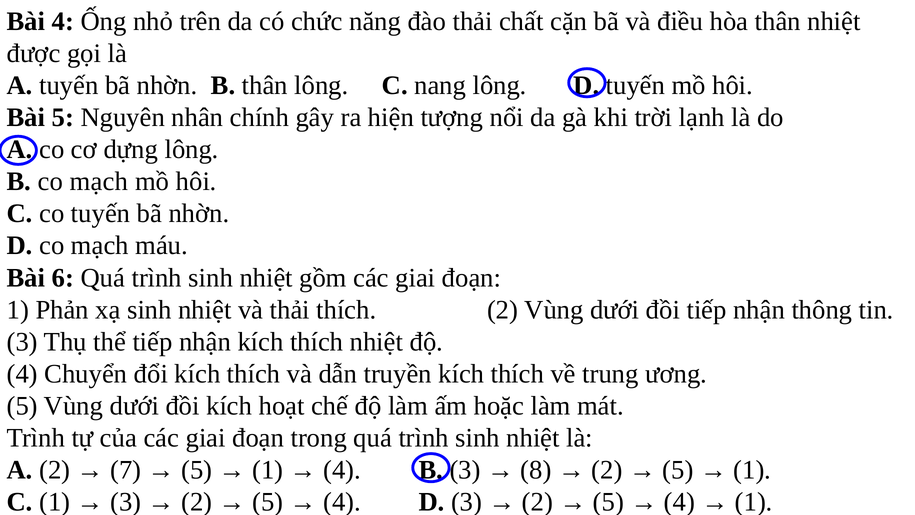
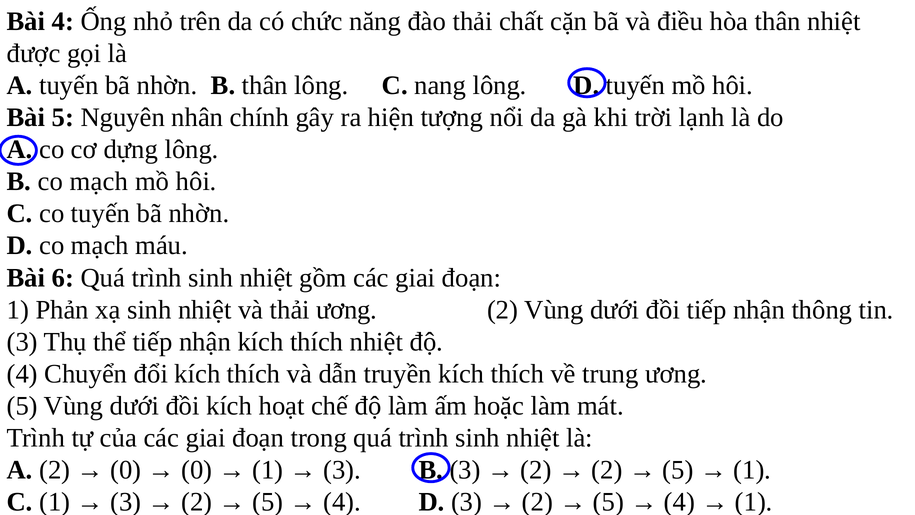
thải thích: thích -> ương (346, 310)
7: 7 -> 0 (126, 470)
5: 5 -> 0 (197, 470)
4: 4 -> 3 (342, 470)
8: 8 -> 2 (536, 470)
